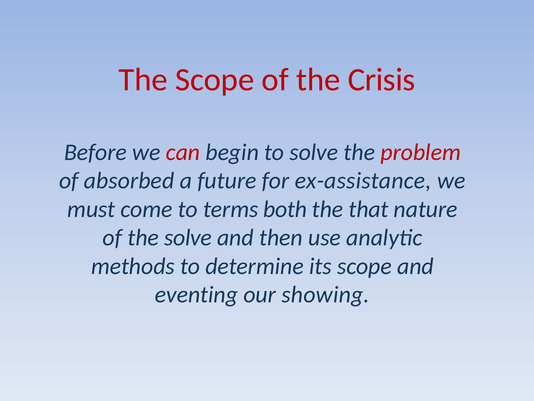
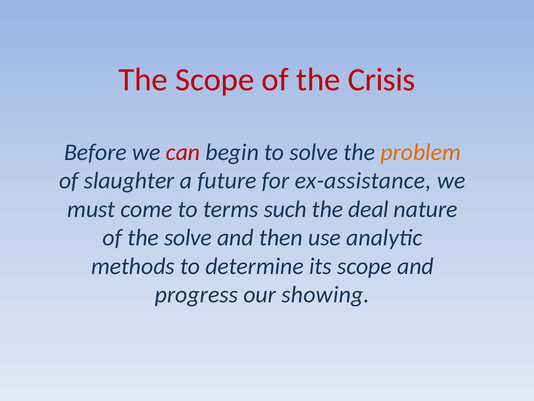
problem colour: red -> orange (421, 152)
absorbed: absorbed -> slaughter (129, 180)
both: both -> such (285, 209)
that: that -> deal (369, 209)
eventing: eventing -> progress (196, 294)
